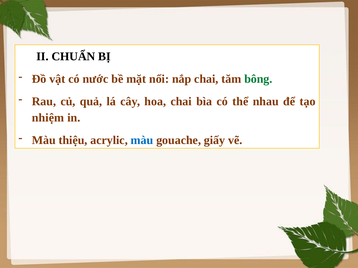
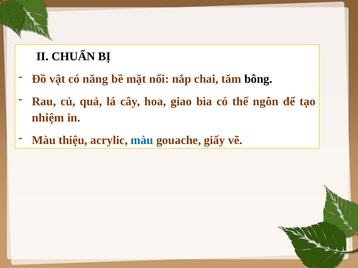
nước: nước -> năng (95, 79)
bông colour: green -> black (258, 79)
hoa chai: chai -> giao (181, 102)
nhau: nhau -> ngôn (266, 102)
